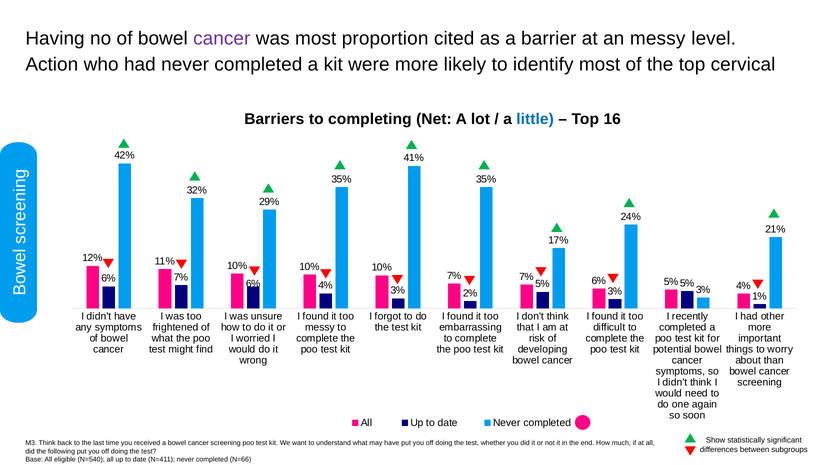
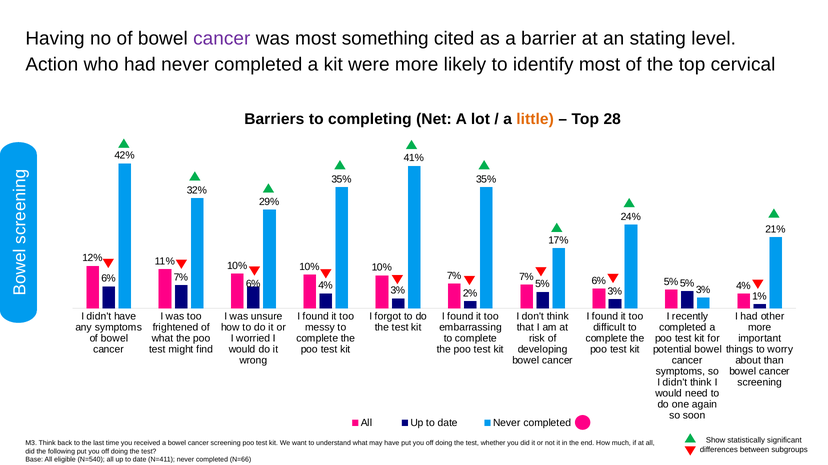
proportion: proportion -> something (385, 39)
an messy: messy -> stating (658, 39)
little colour: blue -> orange (535, 119)
16: 16 -> 28 (612, 119)
